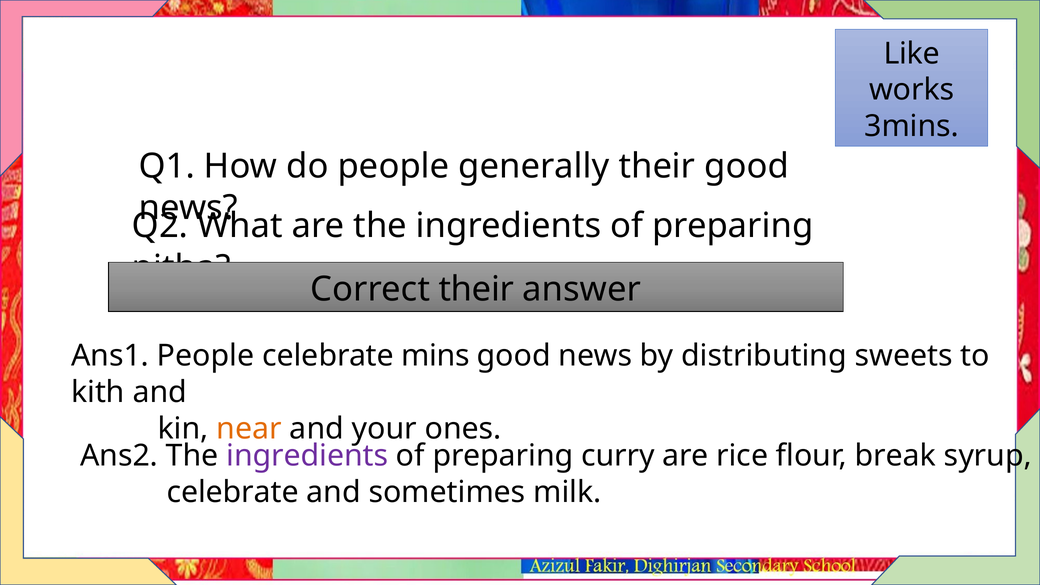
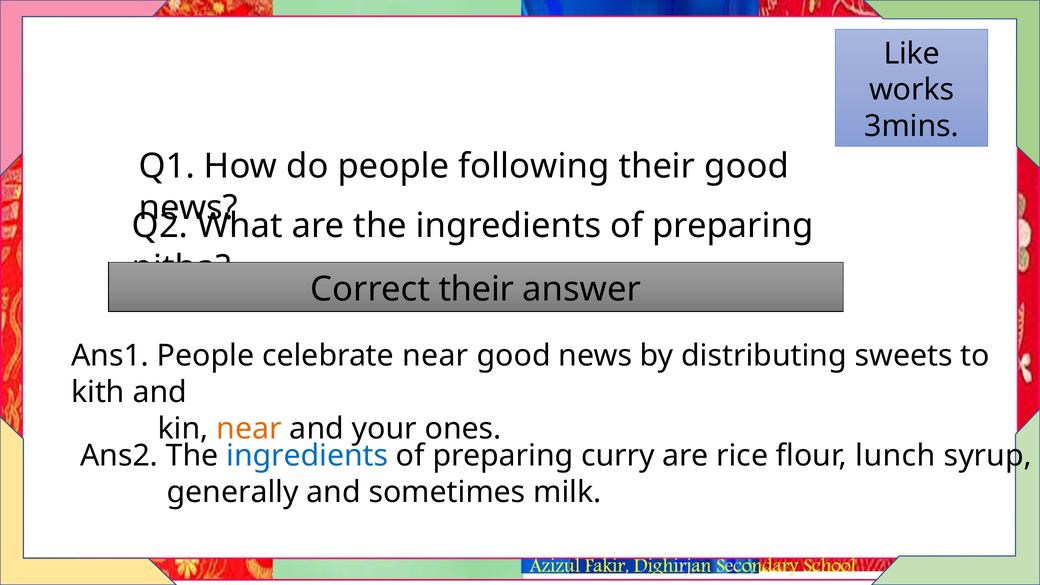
generally: generally -> following (534, 166)
celebrate mins: mins -> near (435, 356)
ingredients colour: purple -> blue (307, 456)
break: break -> lunch (895, 456)
celebrate: celebrate -> generally (233, 492)
